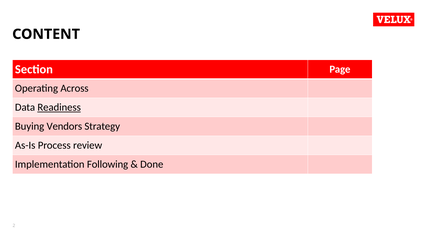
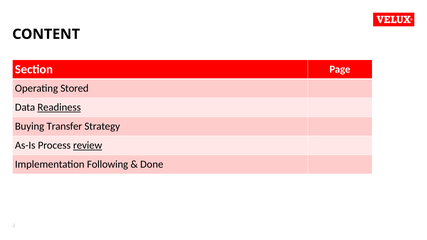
Across: Across -> Stored (75, 89)
Vendors: Vendors -> Transfer (64, 127)
review underline: none -> present (88, 146)
